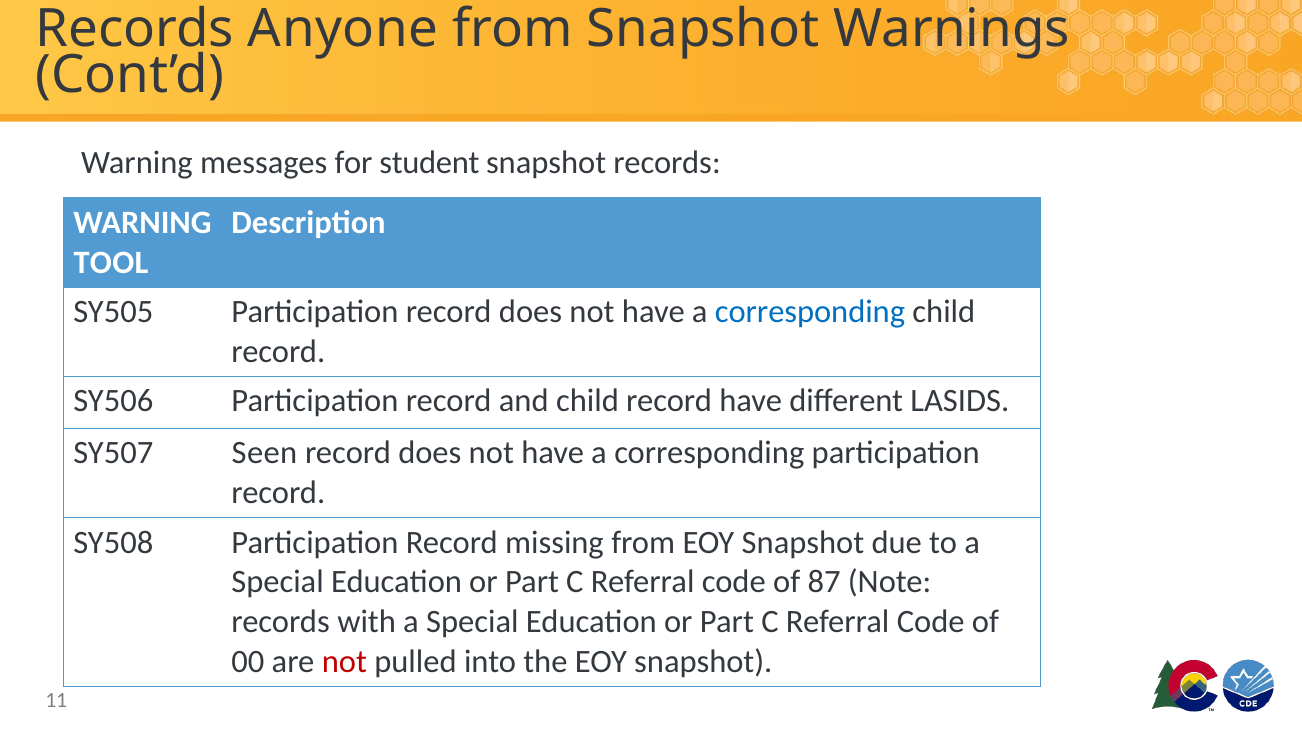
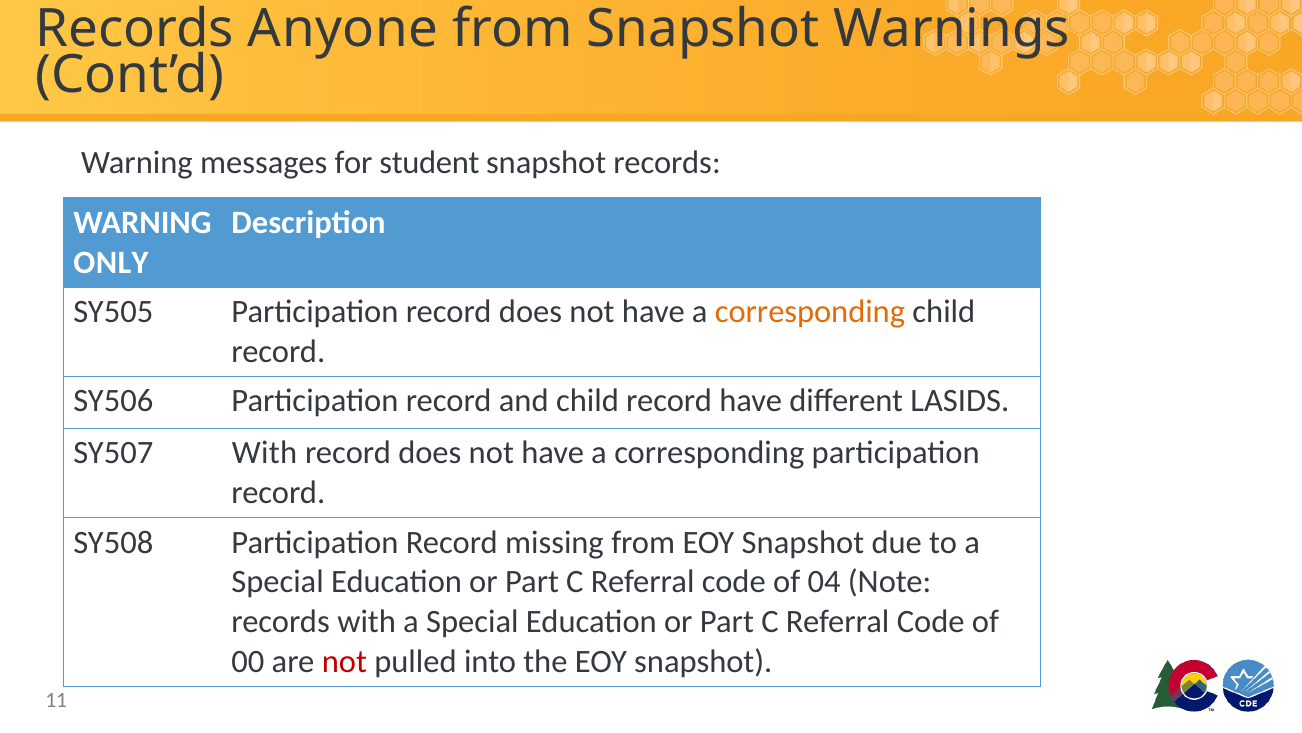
TOOL: TOOL -> ONLY (111, 262)
corresponding colour: blue -> orange (810, 312)
SY507 Seen: Seen -> With (264, 453)
87: 87 -> 04 (824, 582)
